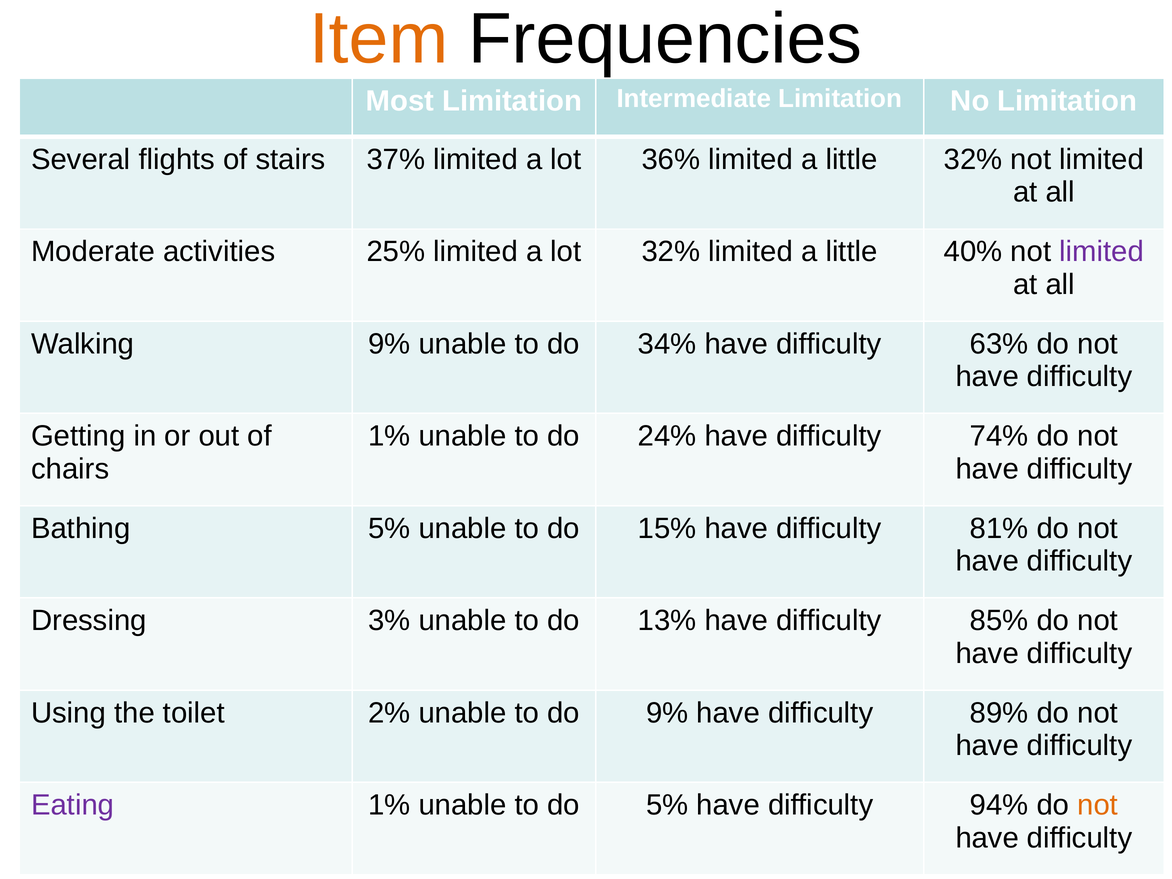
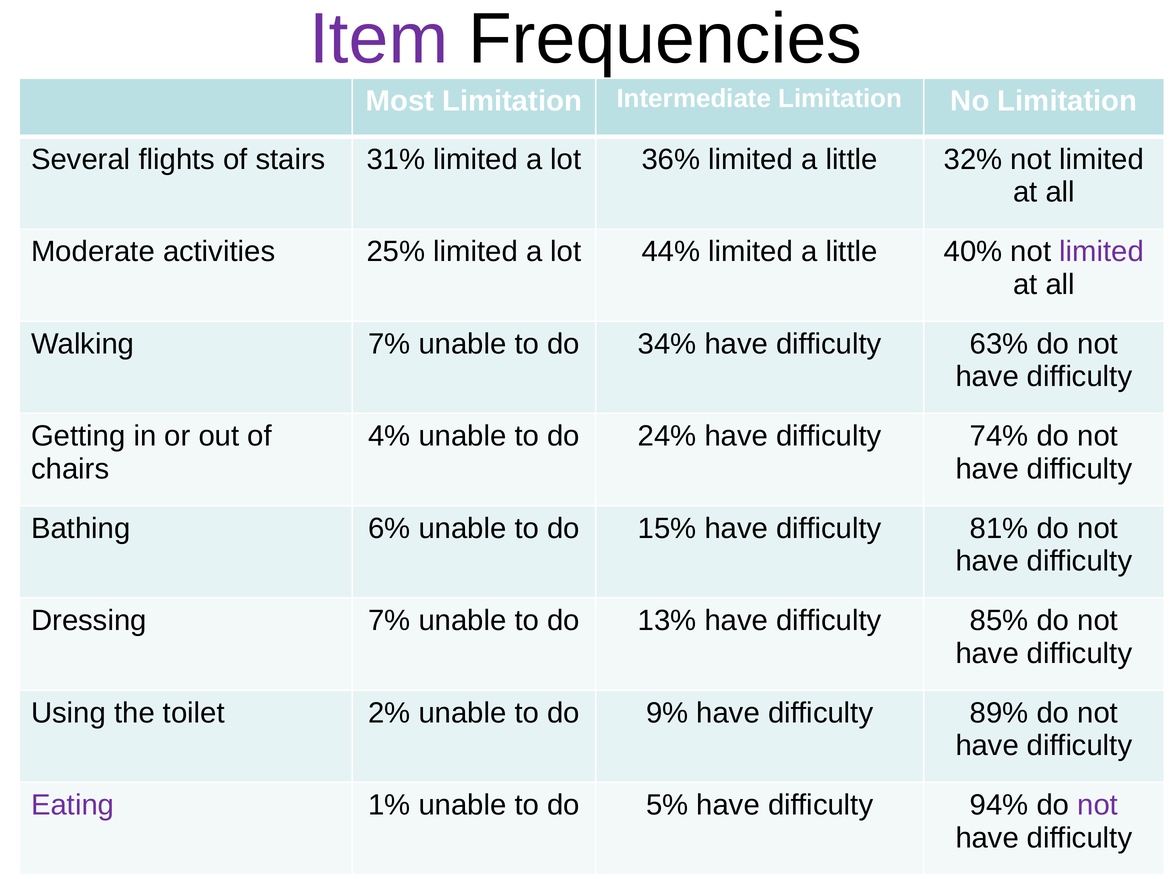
Item colour: orange -> purple (379, 39)
37%: 37% -> 31% (396, 159)
lot 32%: 32% -> 44% (671, 252)
Walking 9%: 9% -> 7% (389, 344)
1%: 1% -> 4% (389, 436)
Bathing 5%: 5% -> 6% (389, 528)
Dressing 3%: 3% -> 7% (389, 621)
not colour: orange -> purple (1098, 805)
